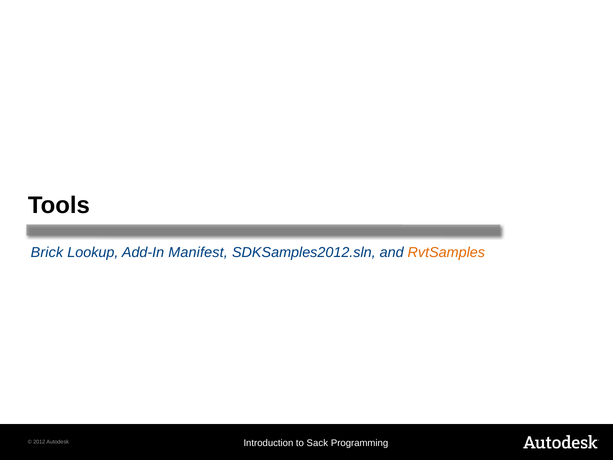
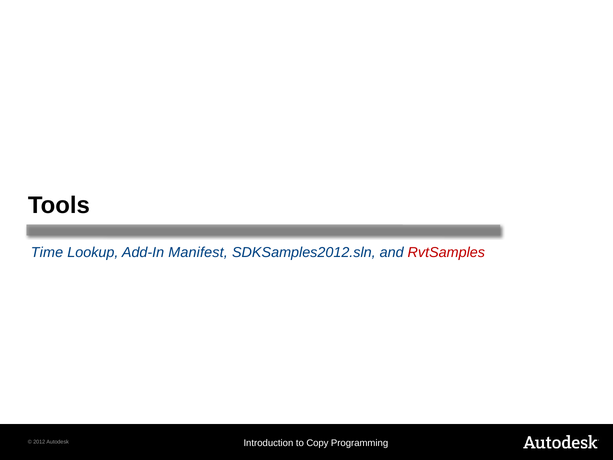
Brick: Brick -> Time (47, 252)
RvtSamples colour: orange -> red (446, 252)
Sack: Sack -> Copy (317, 443)
